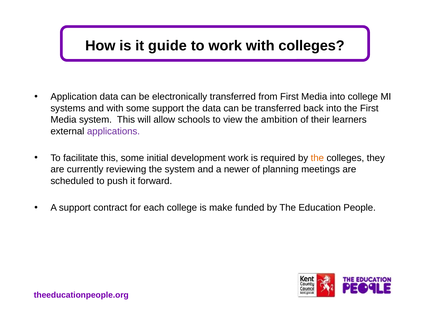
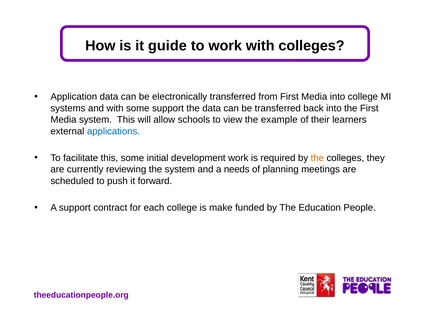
ambition: ambition -> example (279, 120)
applications colour: purple -> blue (113, 131)
newer: newer -> needs (237, 169)
